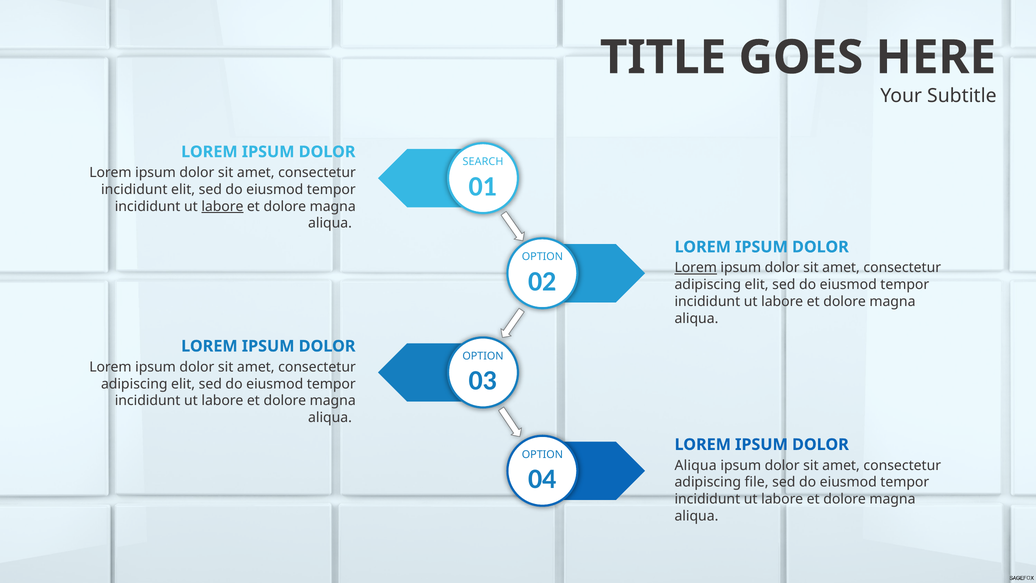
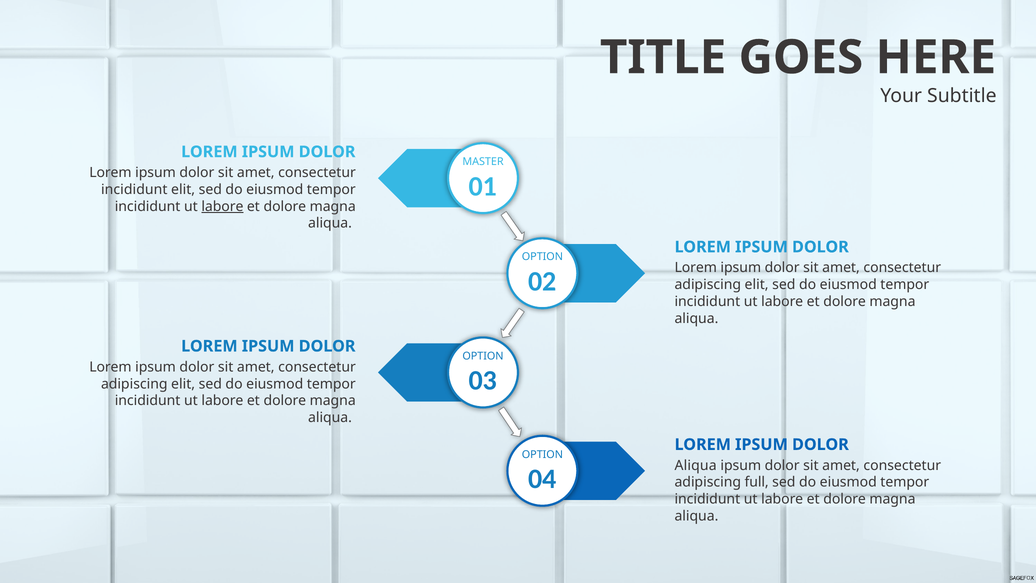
SEARCH: SEARCH -> MASTER (483, 162)
Lorem underline: present -> none (696, 268)
file: file -> full (757, 482)
